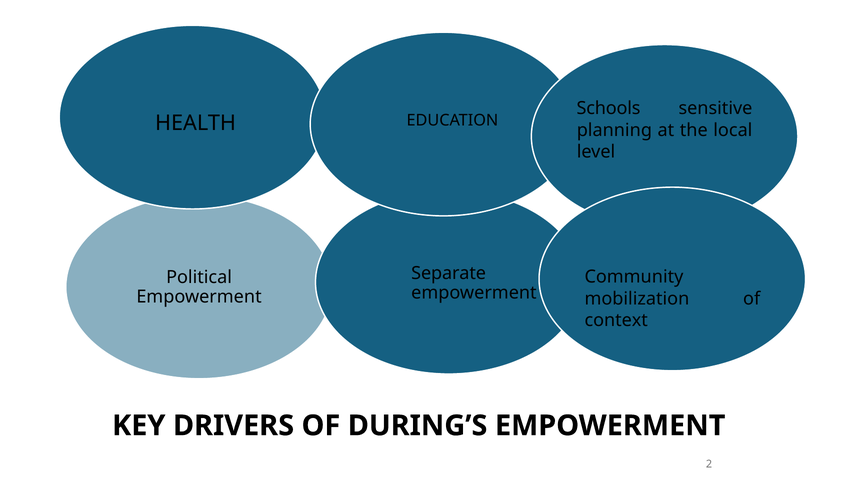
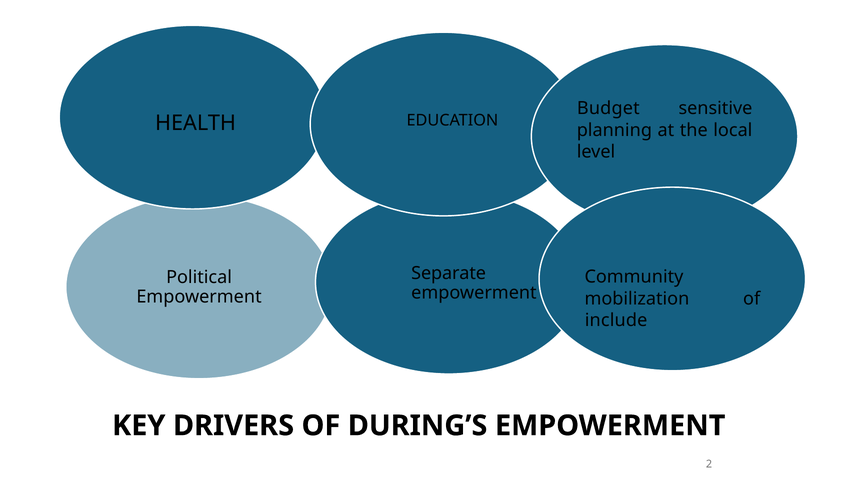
Schools: Schools -> Budget (608, 108)
context: context -> include (616, 320)
